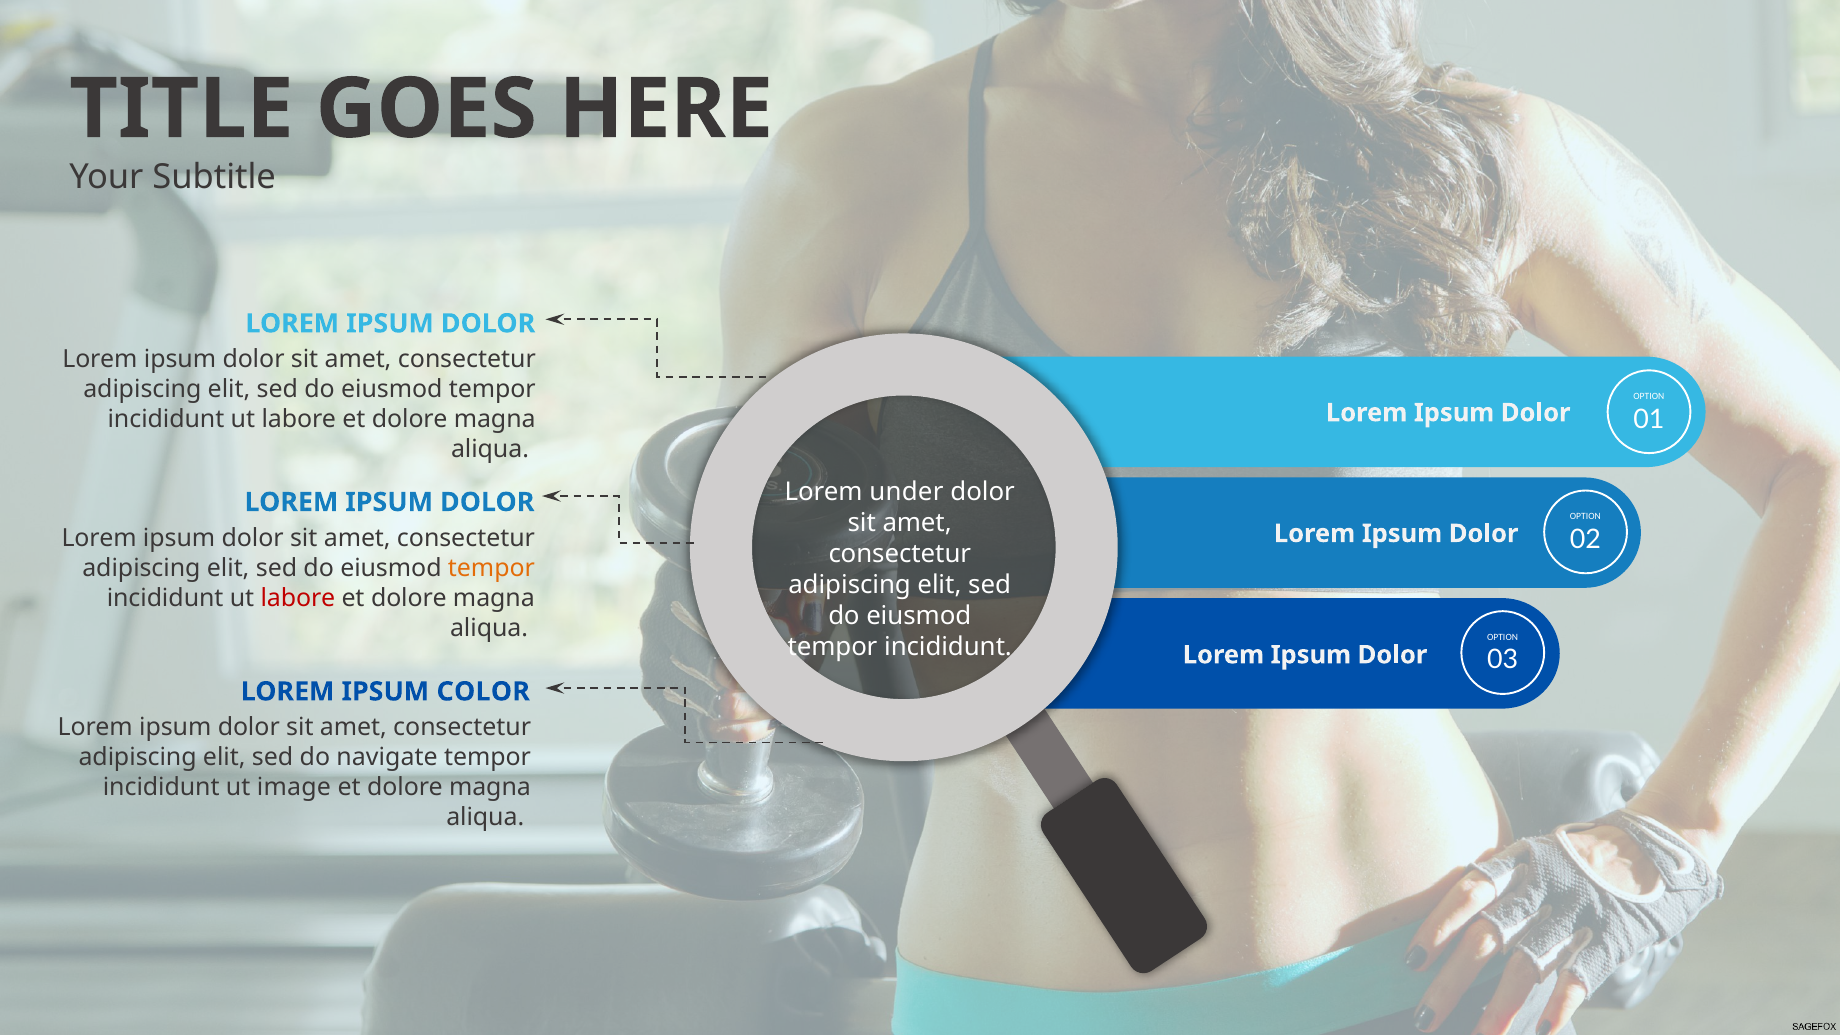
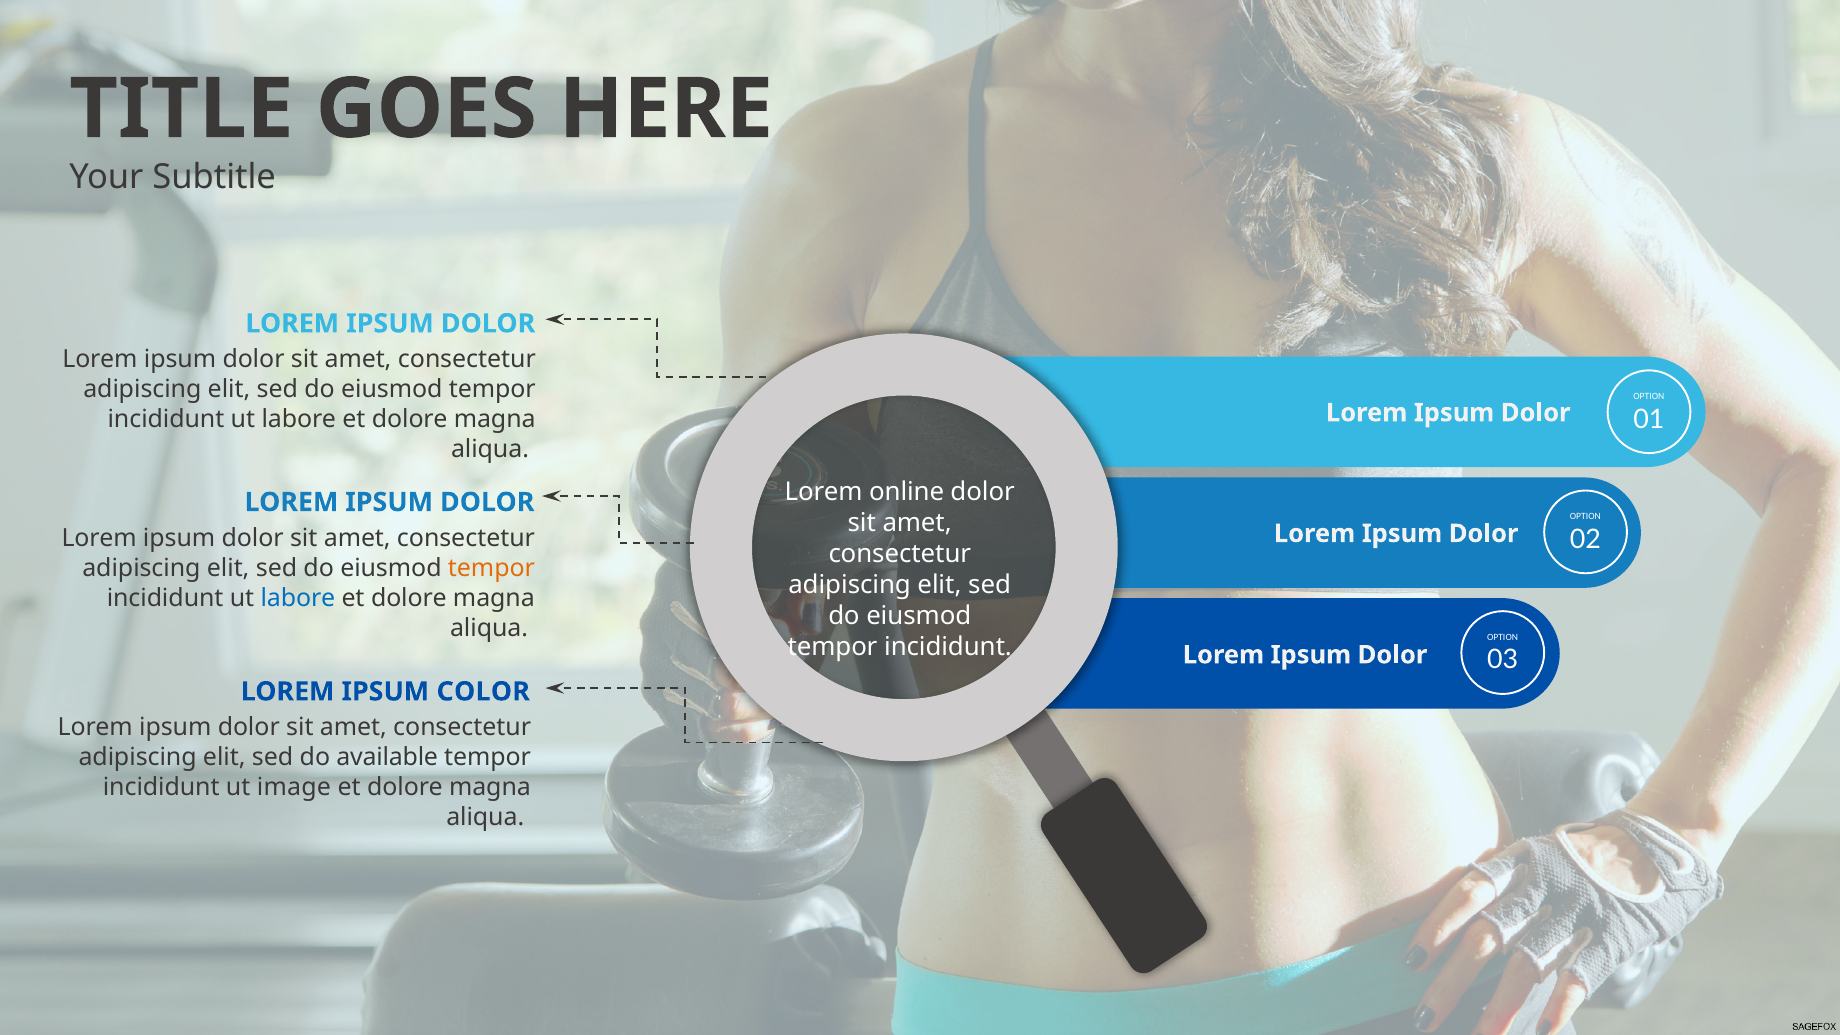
under: under -> online (907, 492)
labore colour: red -> blue (298, 598)
navigate: navigate -> available (387, 758)
